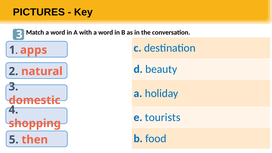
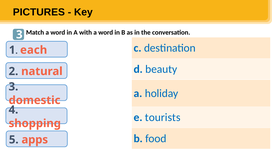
apps: apps -> each (34, 50)
then: then -> apps (35, 140)
